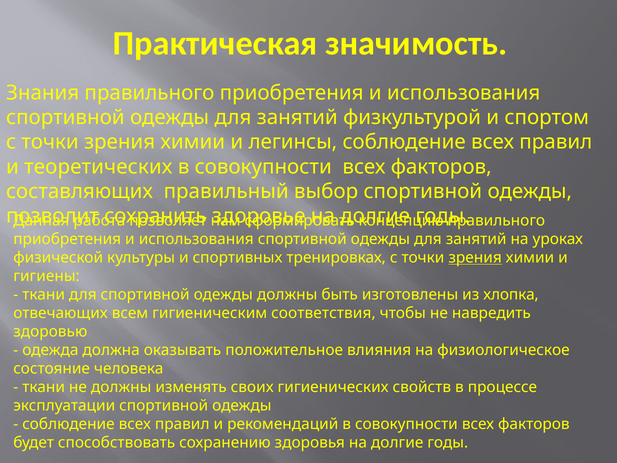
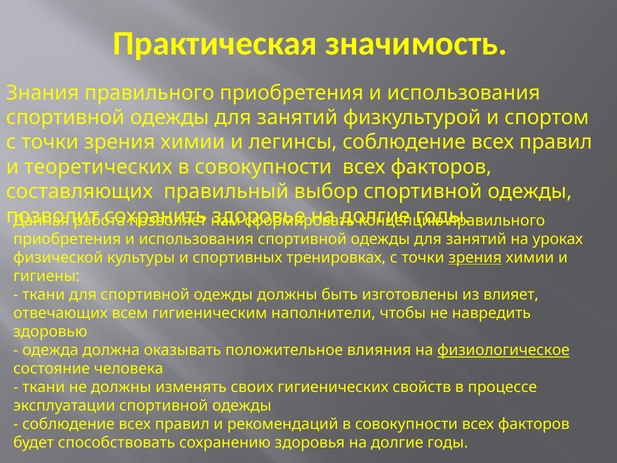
хлопка: хлопка -> влияет (511, 294)
соответствия: соответствия -> наполнители (323, 313)
физиологическое underline: none -> present (504, 350)
